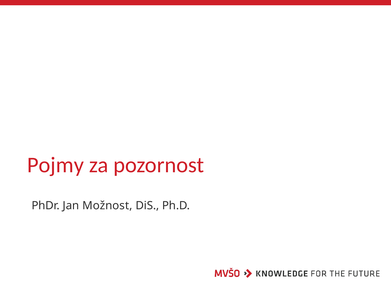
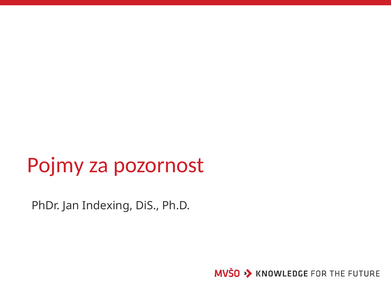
Možnost: Možnost -> Indexing (107, 206)
